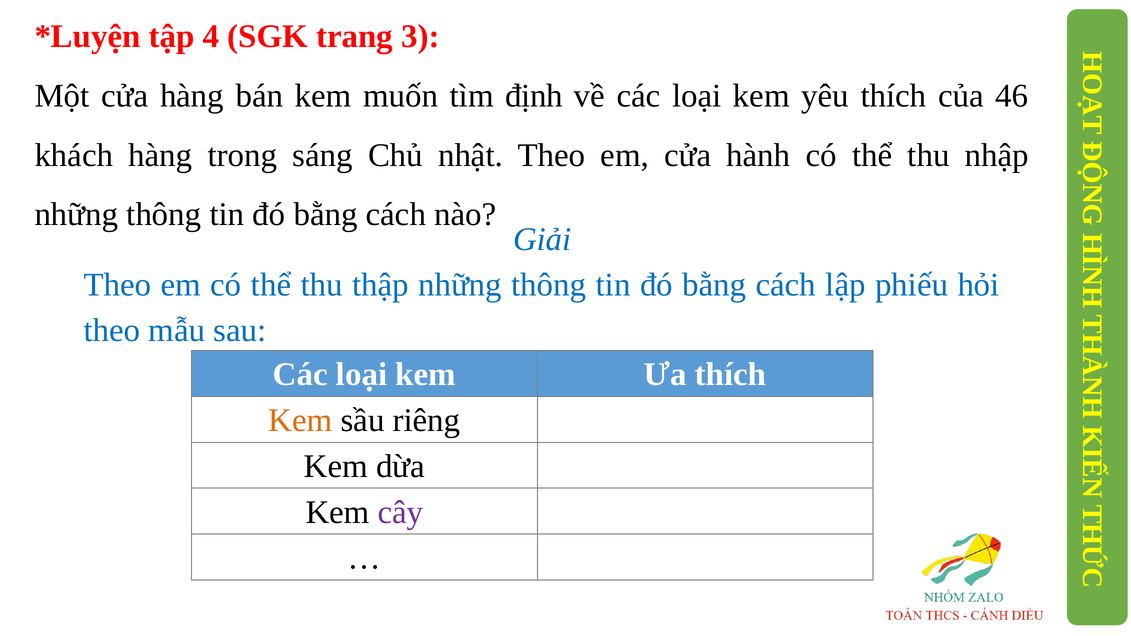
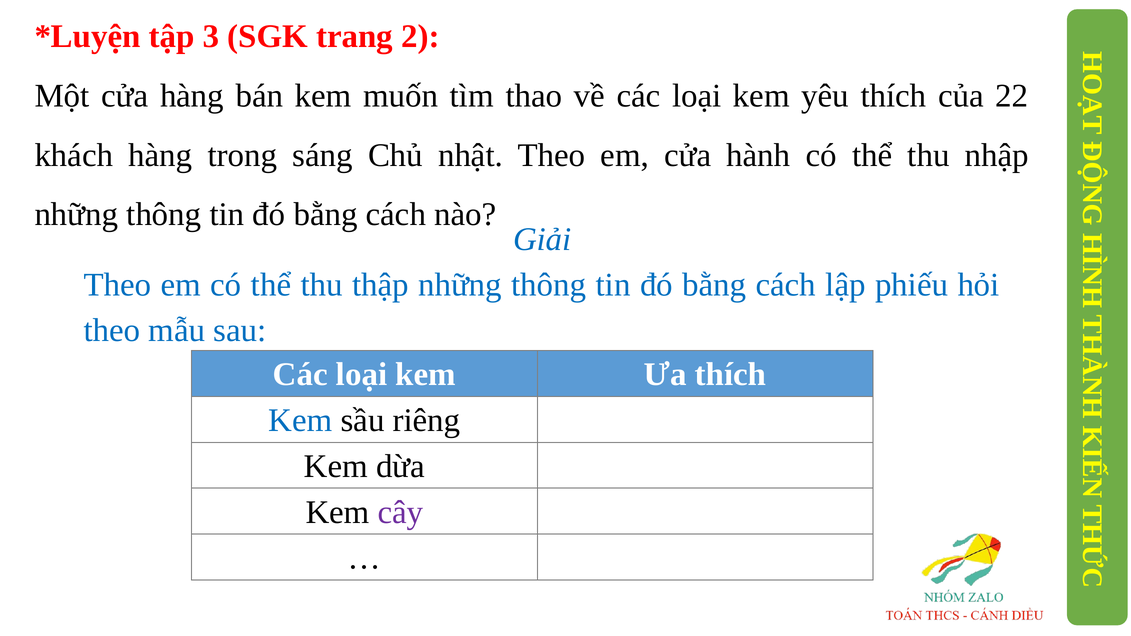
4: 4 -> 3 (211, 36)
3: 3 -> 2 (420, 36)
định: định -> thao (534, 96)
46: 46 -> 22 (1012, 96)
Kem colour: orange -> blue (300, 421)
